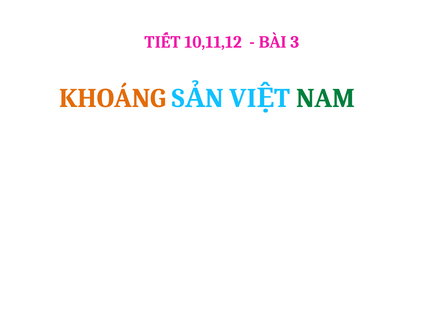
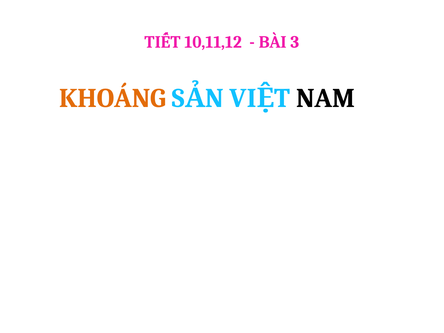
NAM colour: green -> black (326, 98)
